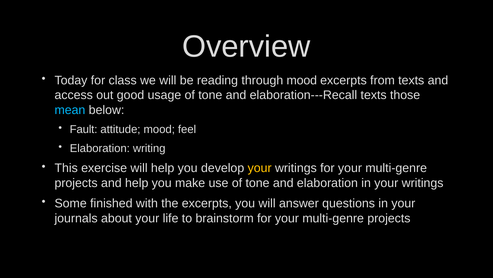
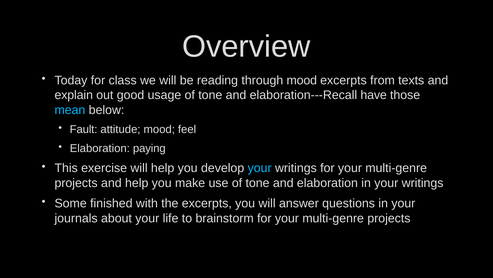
access: access -> explain (74, 95)
elaboration---Recall texts: texts -> have (374, 95)
writing: writing -> paying (149, 148)
your colour: yellow -> light blue (260, 168)
